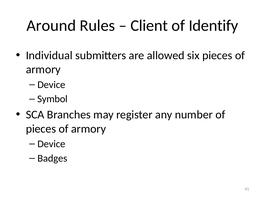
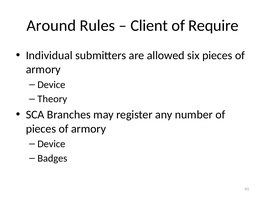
Identify: Identify -> Require (213, 26)
Symbol: Symbol -> Theory (52, 99)
